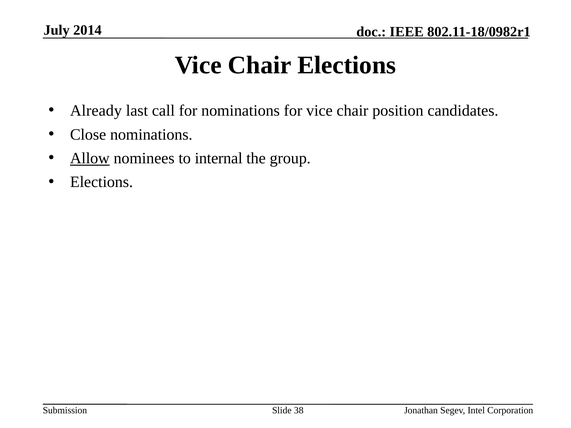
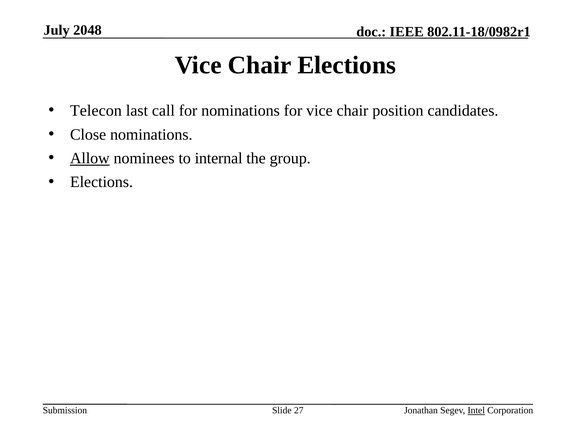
2014: 2014 -> 2048 (87, 30)
Already: Already -> Telecon (96, 111)
38: 38 -> 27 (299, 411)
Intel underline: none -> present (476, 411)
